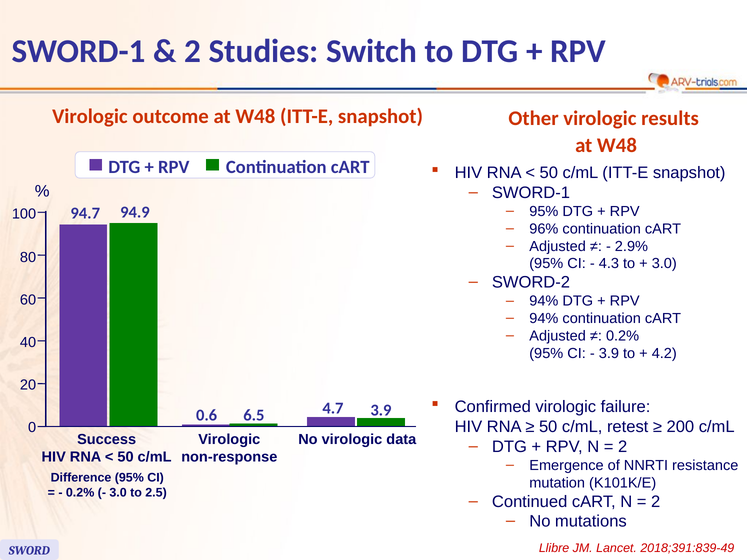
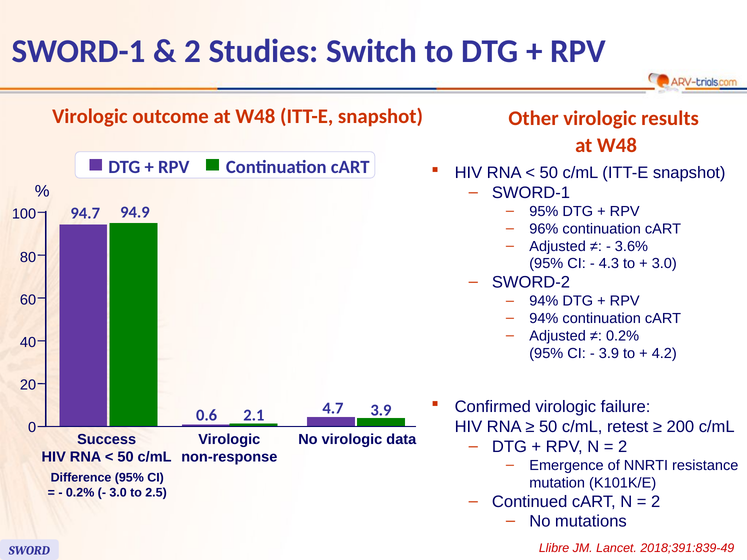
2.9%: 2.9% -> 3.6% (631, 246)
6.5: 6.5 -> 2.1 (254, 416)
